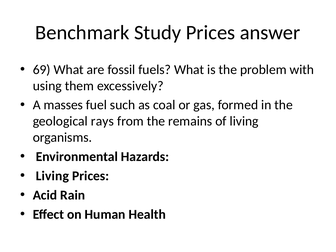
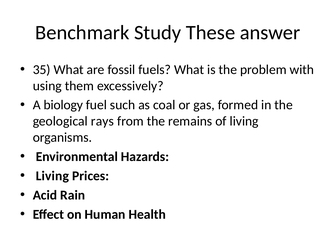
Study Prices: Prices -> These (211, 33)
69: 69 -> 35 (42, 70)
masses: masses -> biology (63, 105)
